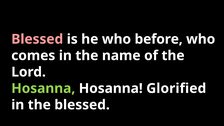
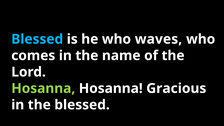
Blessed colour: pink -> light blue (37, 39)
before: before -> waves (158, 39)
Glorified: Glorified -> Gracious (176, 88)
